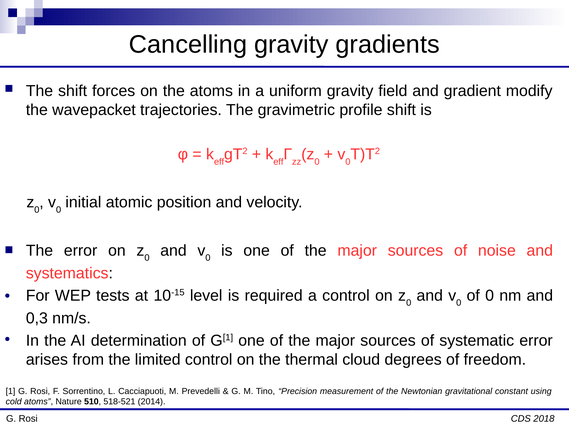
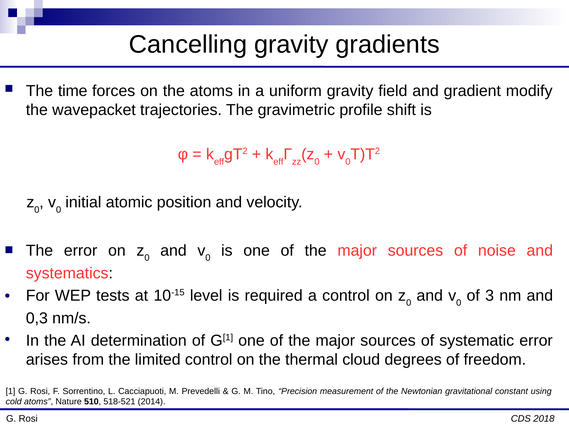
The shift: shift -> time (73, 91)
of 0: 0 -> 3 (490, 295)
